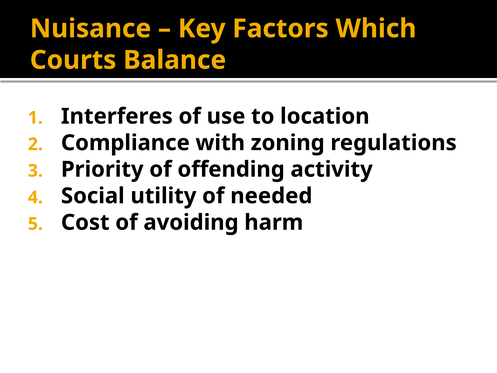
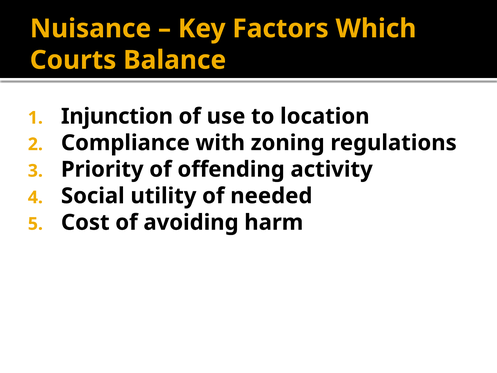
Interferes: Interferes -> Injunction (117, 116)
